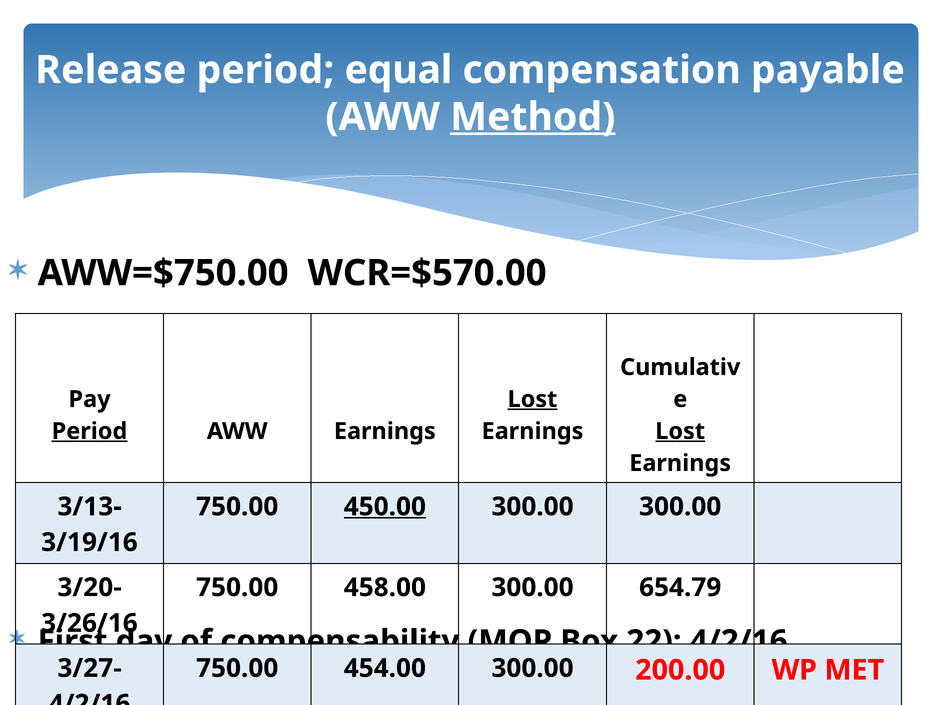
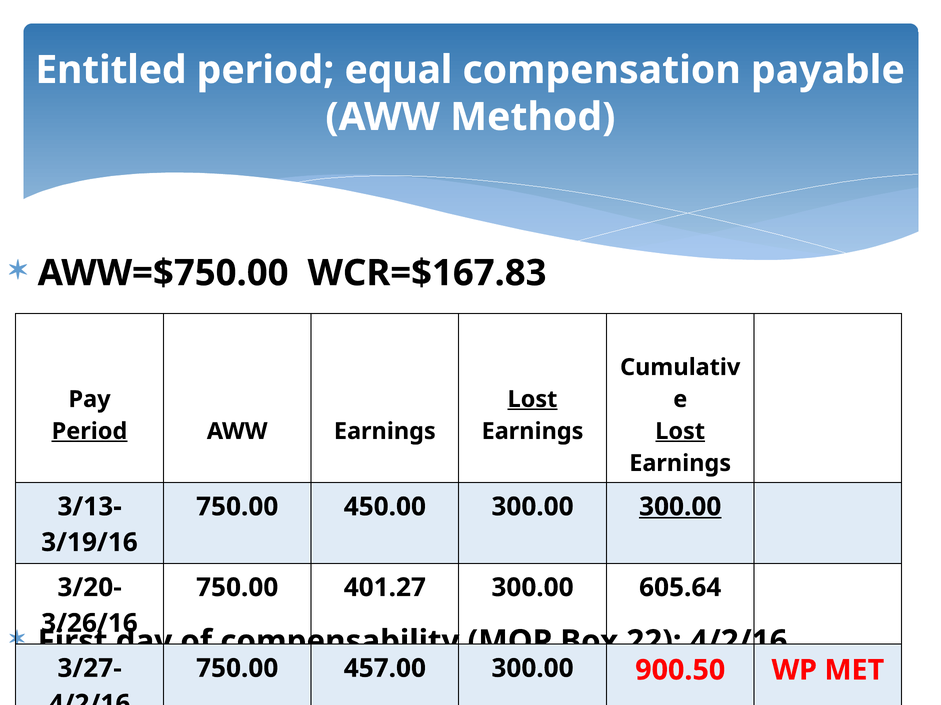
Release: Release -> Entitled (111, 70)
Method underline: present -> none (533, 117)
WCR=$570.00: WCR=$570.00 -> WCR=$167.83 (427, 273)
450.00 underline: present -> none (385, 507)
300.00 underline: none -> present (680, 507)
458.00: 458.00 -> 401.27 (385, 588)
654.79: 654.79 -> 605.64 (680, 588)
454.00: 454.00 -> 457.00 (385, 669)
200.00: 200.00 -> 900.50 (680, 671)
